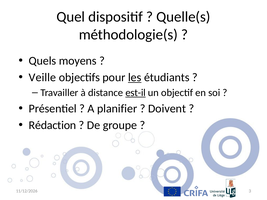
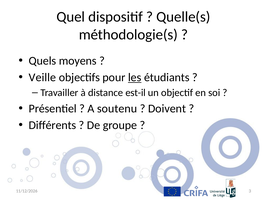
est-il underline: present -> none (136, 93)
planifier: planifier -> soutenu (117, 109)
Rédaction: Rédaction -> Différents (52, 125)
